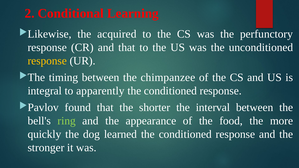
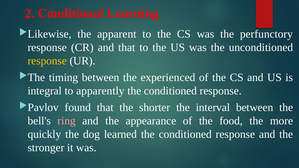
acquired: acquired -> apparent (117, 34)
chimpanzee: chimpanzee -> experienced (168, 77)
ring colour: light green -> pink (67, 121)
